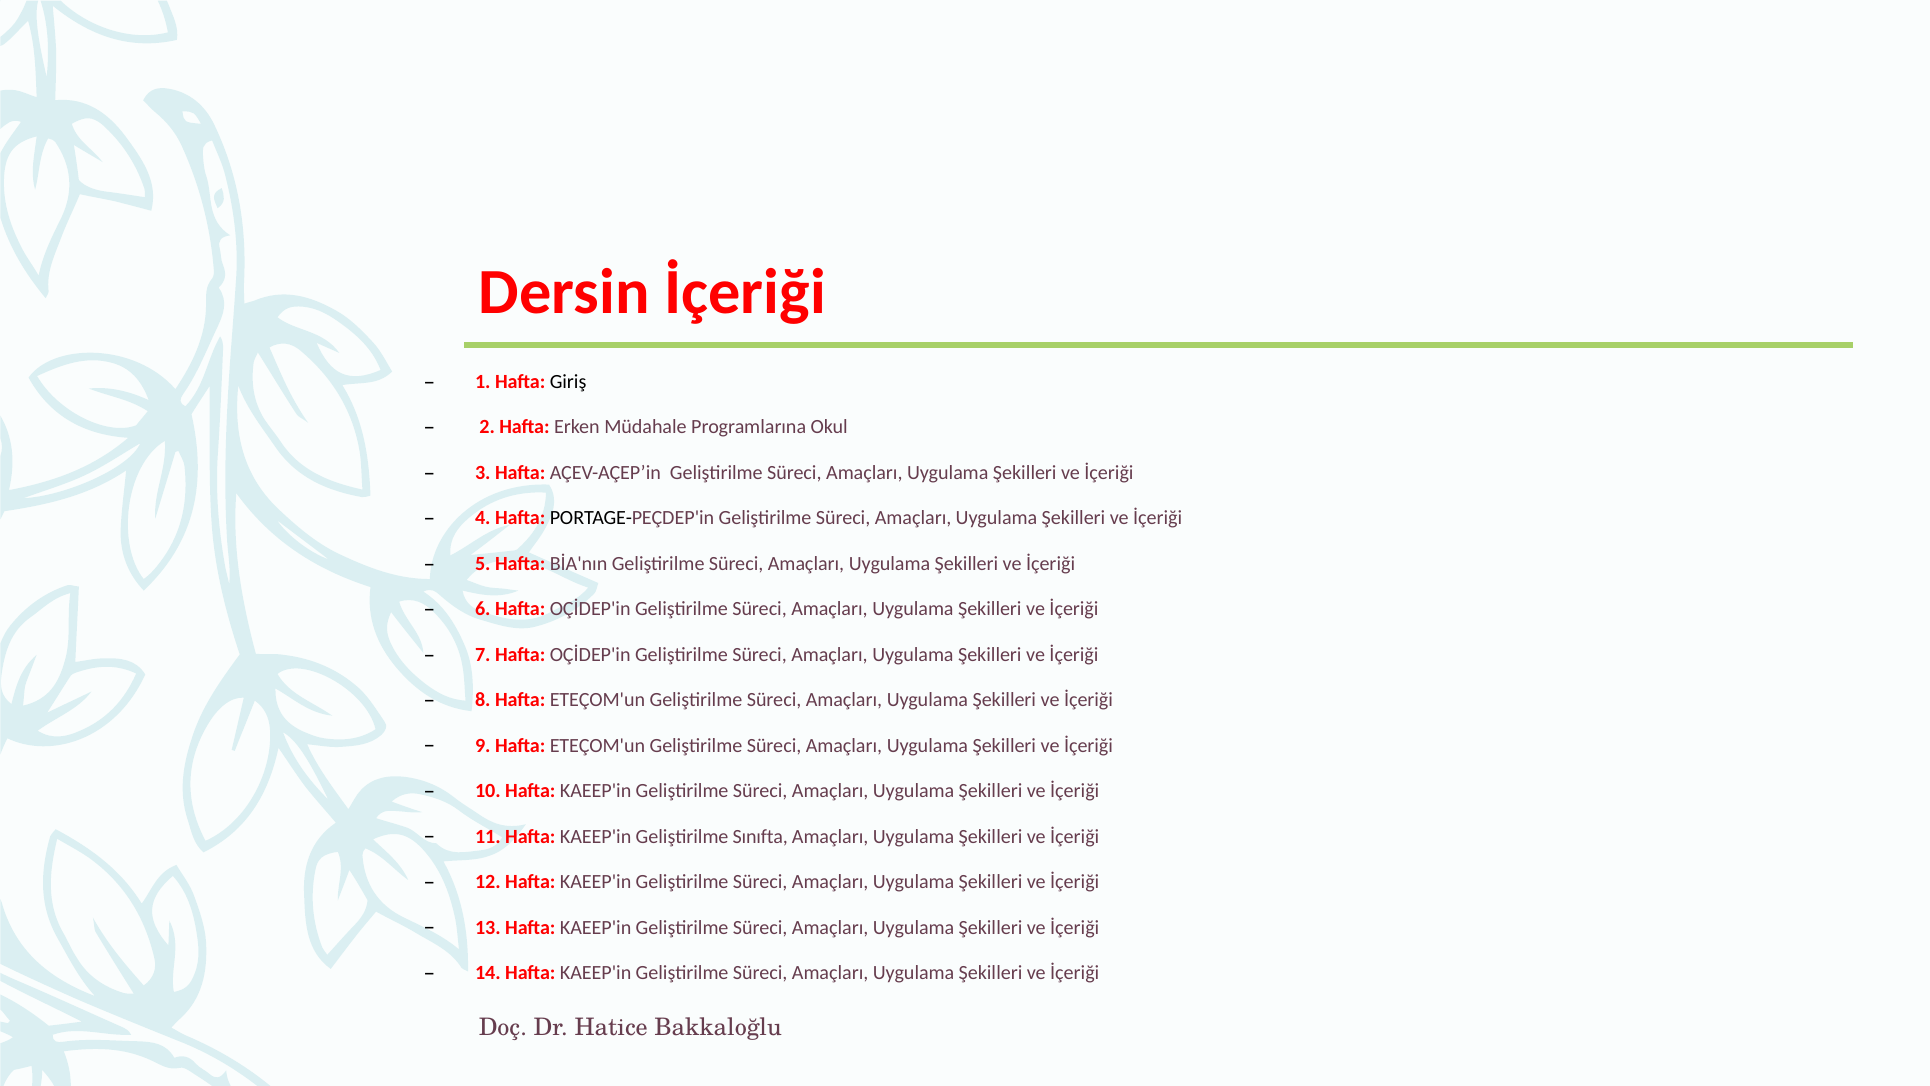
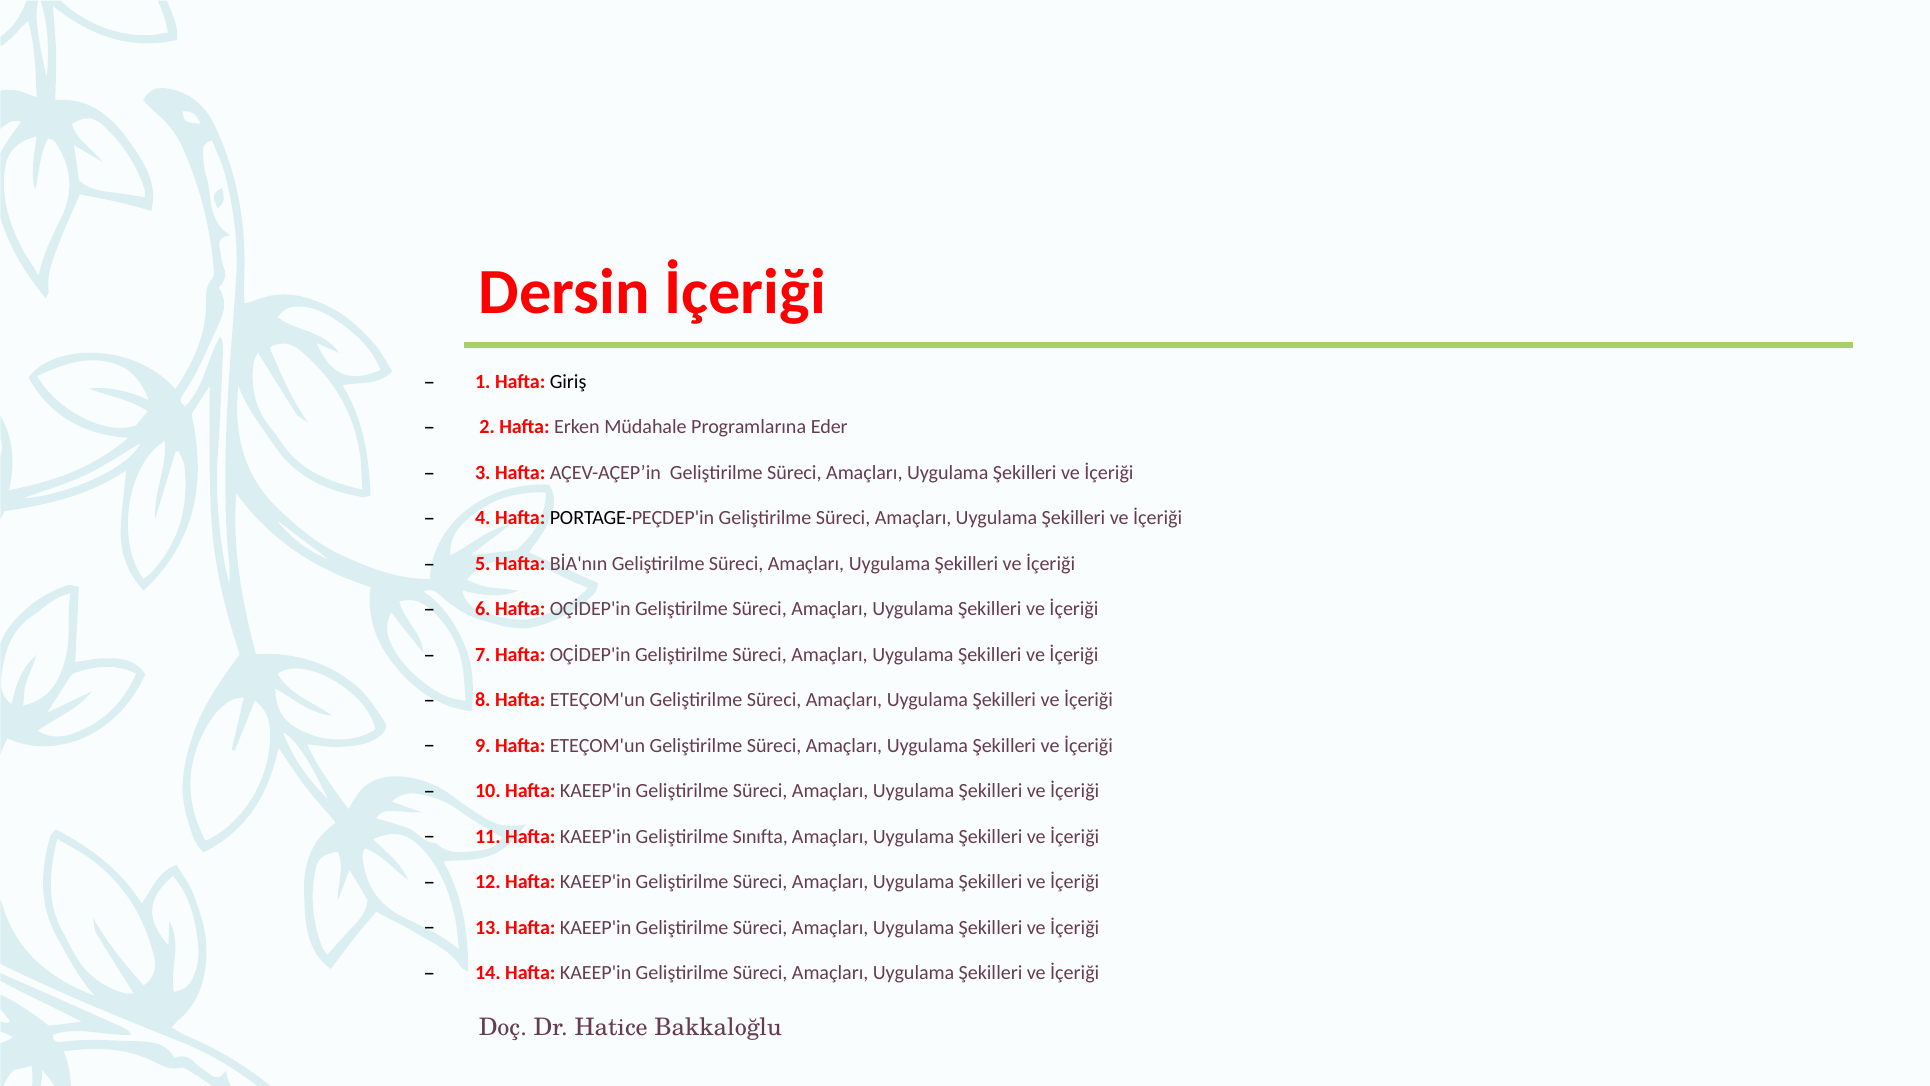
Okul: Okul -> Eder (829, 427)
